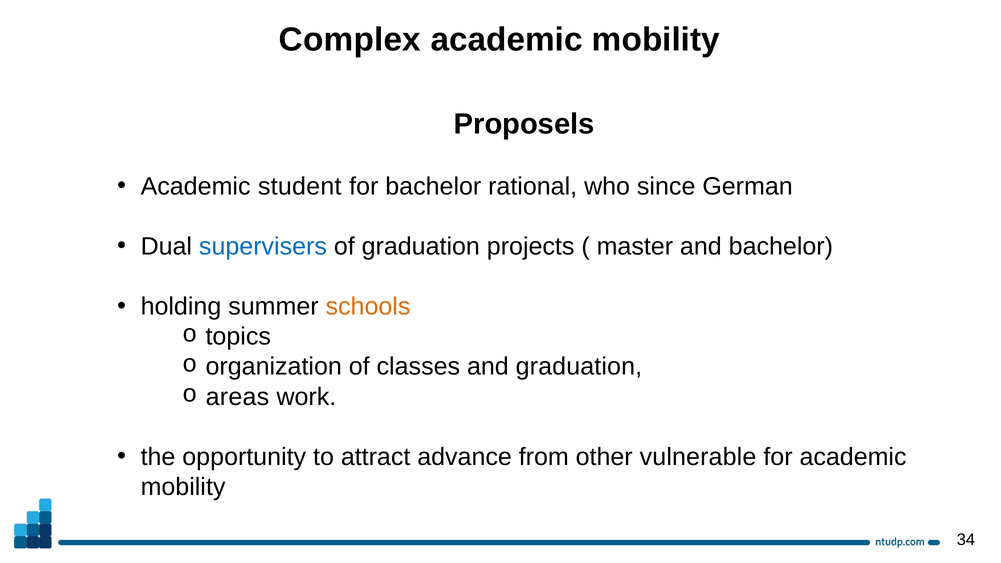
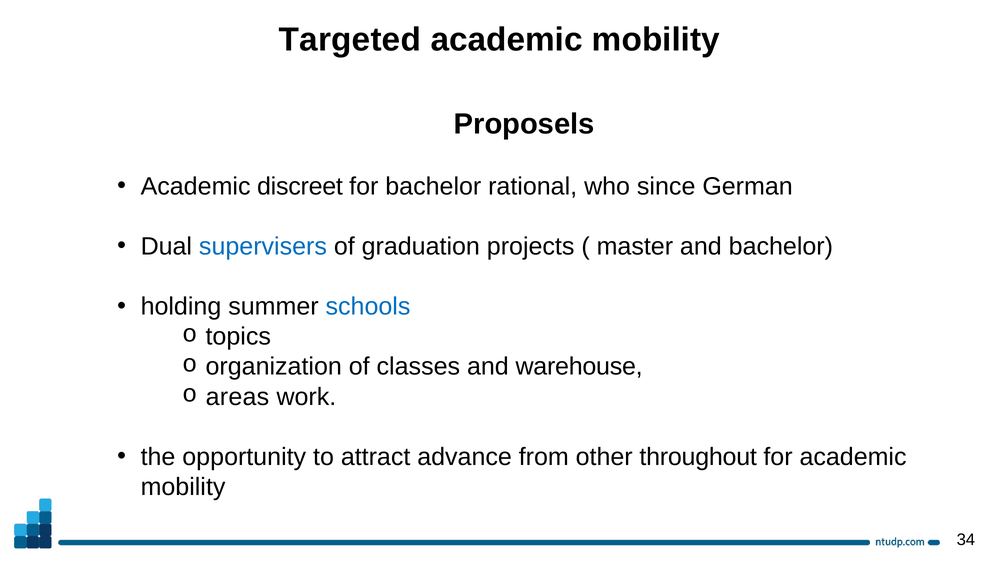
Complex: Complex -> Targeted (350, 40)
student: student -> discreet (300, 187)
schools colour: orange -> blue (368, 307)
and graduation: graduation -> warehouse (579, 367)
vulnerable: vulnerable -> throughout (698, 457)
